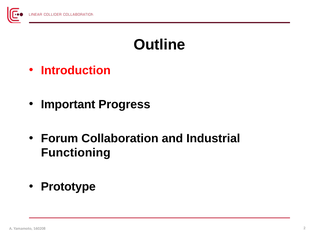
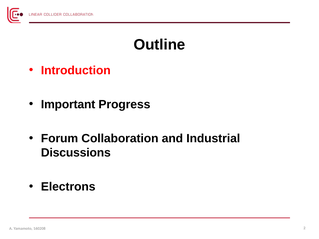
Functioning: Functioning -> Discussions (76, 153)
Prototype: Prototype -> Electrons (68, 187)
